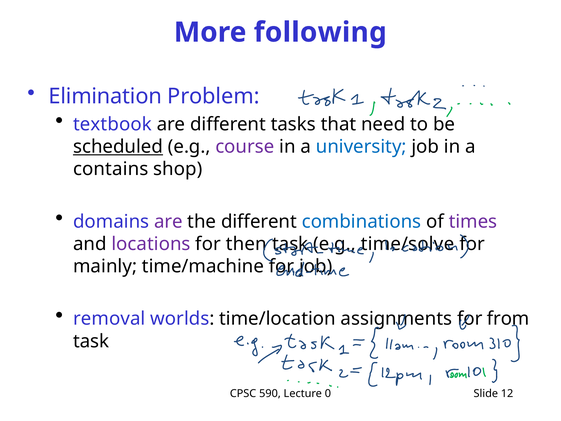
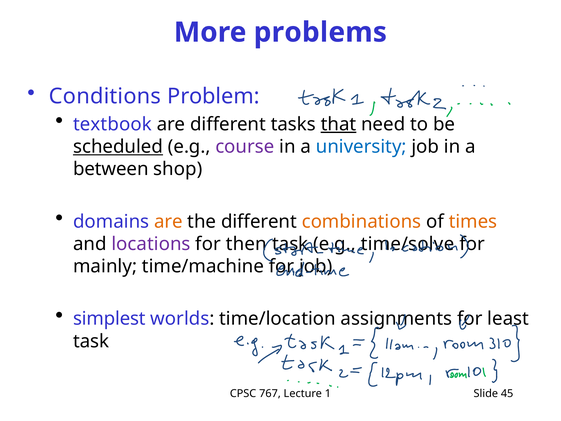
following: following -> problems (320, 32)
Elimination: Elimination -> Conditions (105, 96)
that underline: none -> present (339, 124)
contains: contains -> between (111, 169)
are colour: purple -> orange (168, 221)
combinations colour: blue -> orange (361, 221)
times colour: purple -> orange (473, 221)
removal: removal -> simplest (109, 319)
from: from -> least (508, 319)
590: 590 -> 767 (270, 393)
0: 0 -> 1 (328, 393)
12: 12 -> 45 (507, 393)
